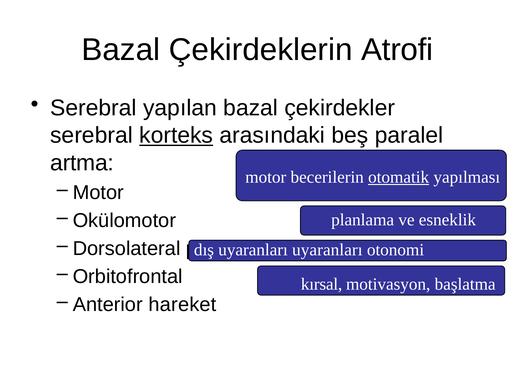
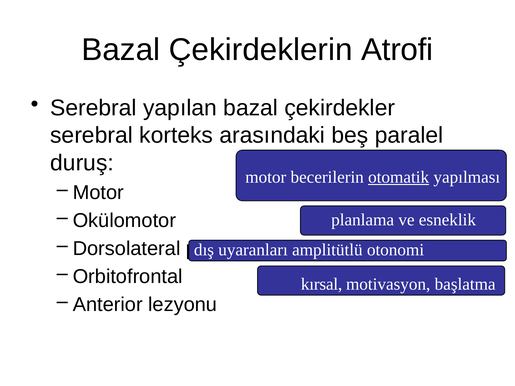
korteks underline: present -> none (176, 136)
artma: artma -> duruş (82, 163)
uyaranları: uyaranları -> amplitütlü (327, 250)
hareket: hareket -> lezyonu (183, 305)
